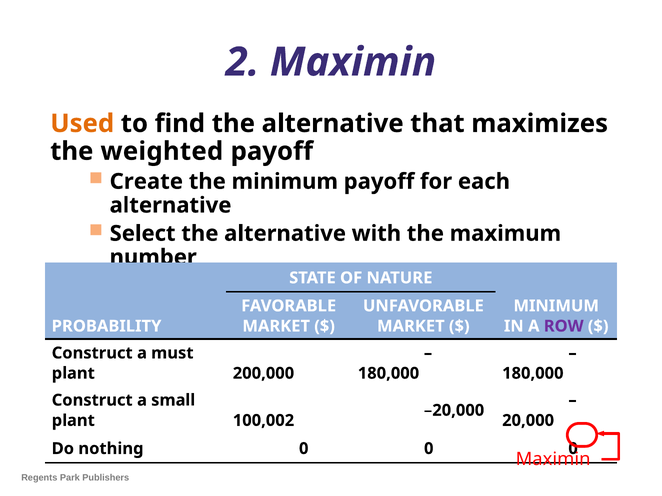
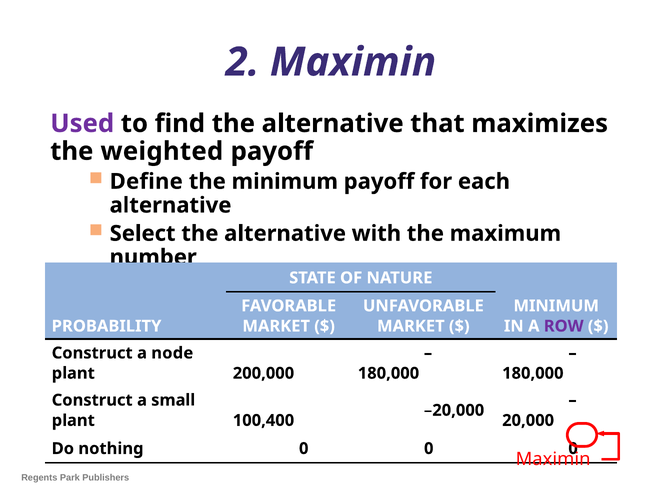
Used colour: orange -> purple (82, 124)
Create: Create -> Define (146, 182)
must: must -> node (172, 353)
100,002: 100,002 -> 100,400 (263, 421)
